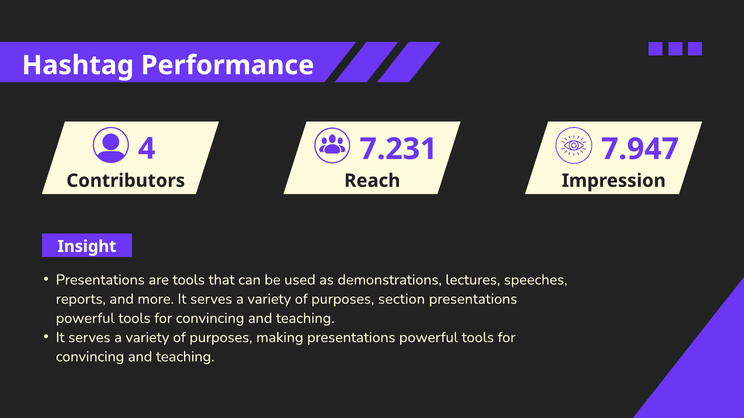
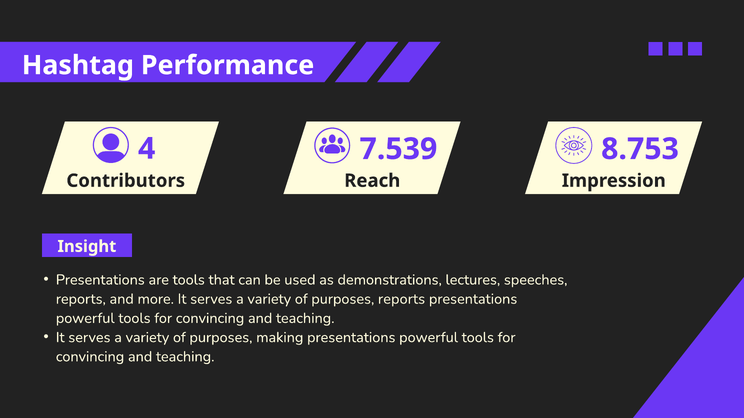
7.231: 7.231 -> 7.539 (398, 149)
7.947: 7.947 -> 8.753 (640, 149)
purposes section: section -> reports (402, 299)
